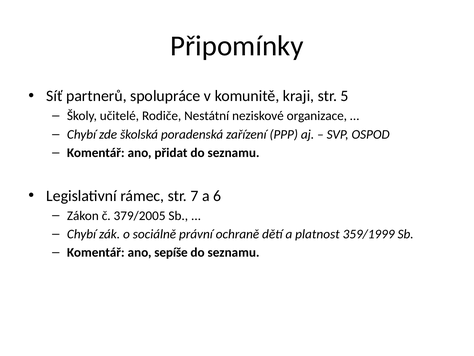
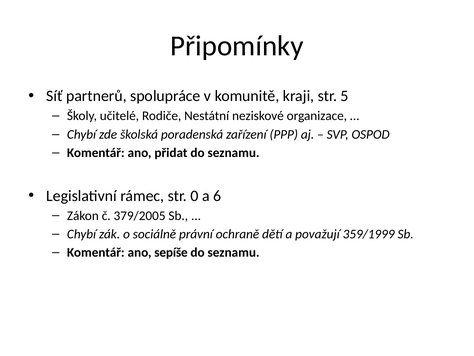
7: 7 -> 0 (195, 196)
platnost: platnost -> považují (317, 234)
